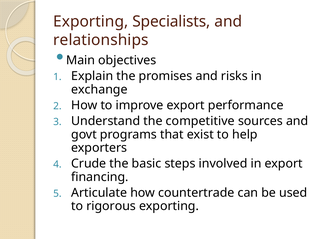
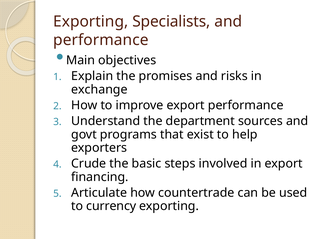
relationships: relationships -> performance (101, 40)
competitive: competitive -> department (200, 121)
rigorous: rigorous -> currency (111, 206)
